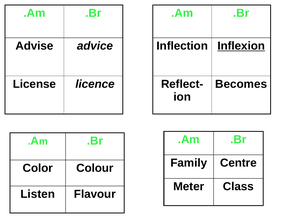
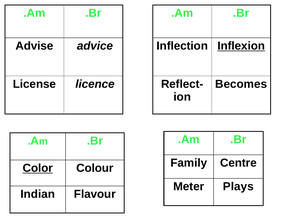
Color underline: none -> present (38, 169)
Class: Class -> Plays (238, 187)
Listen: Listen -> Indian (38, 195)
